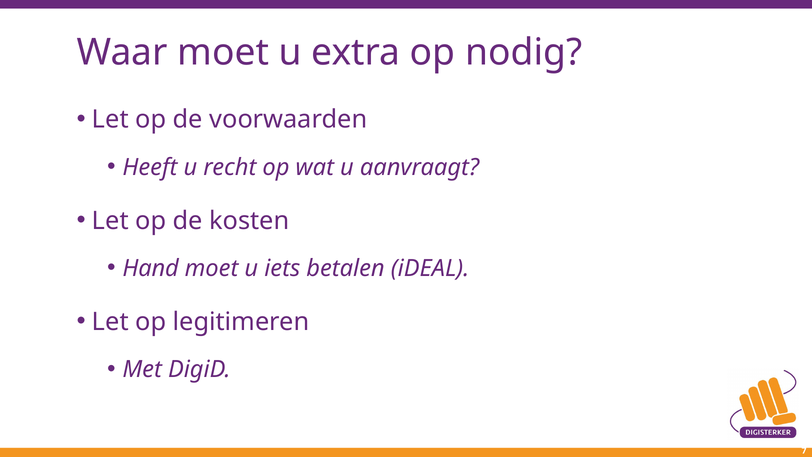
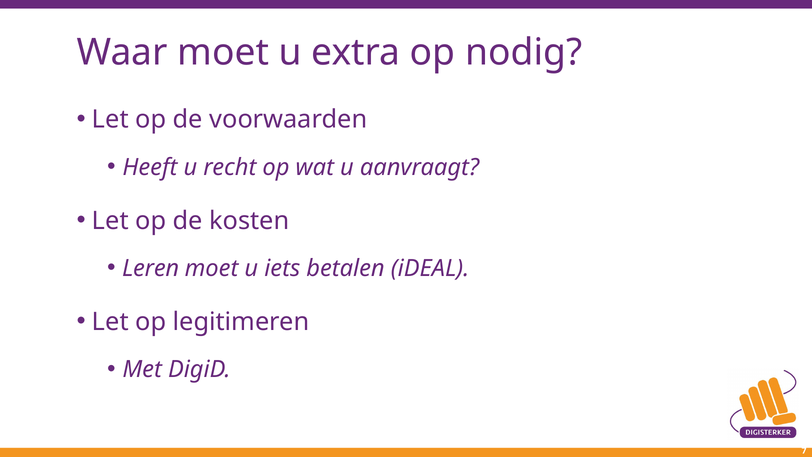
Hand: Hand -> Leren (151, 268)
